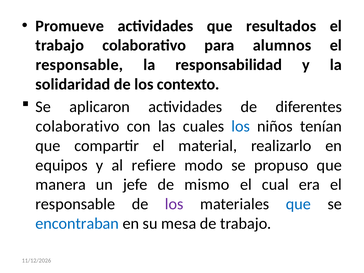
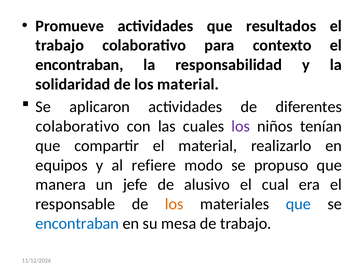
alumnos: alumnos -> contexto (282, 45)
responsable: responsable -> encontraban (79, 65)
los contexto: contexto -> material (188, 84)
los colour: blue -> purple (241, 126)
mismo: mismo -> alusivo (207, 185)
los colour: purple -> orange (174, 204)
